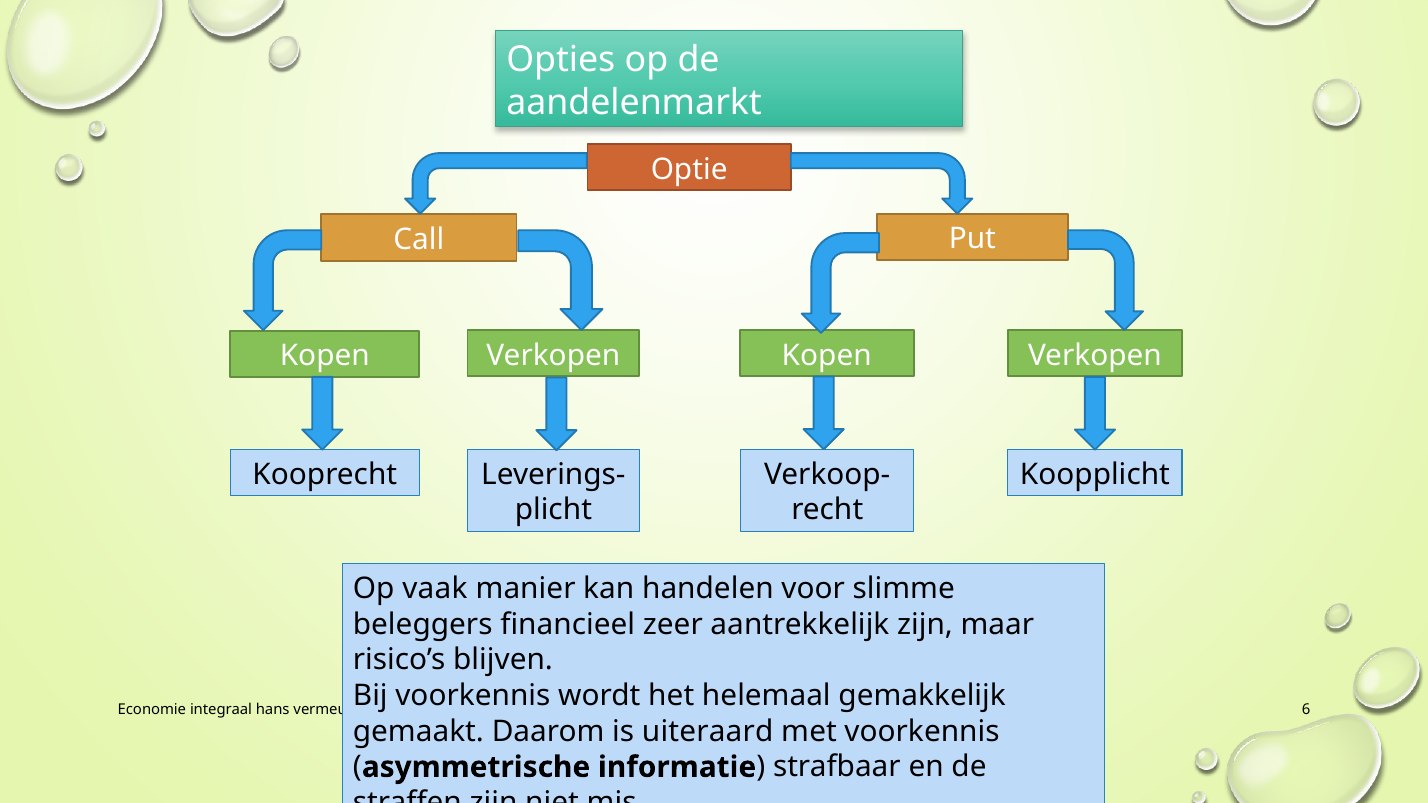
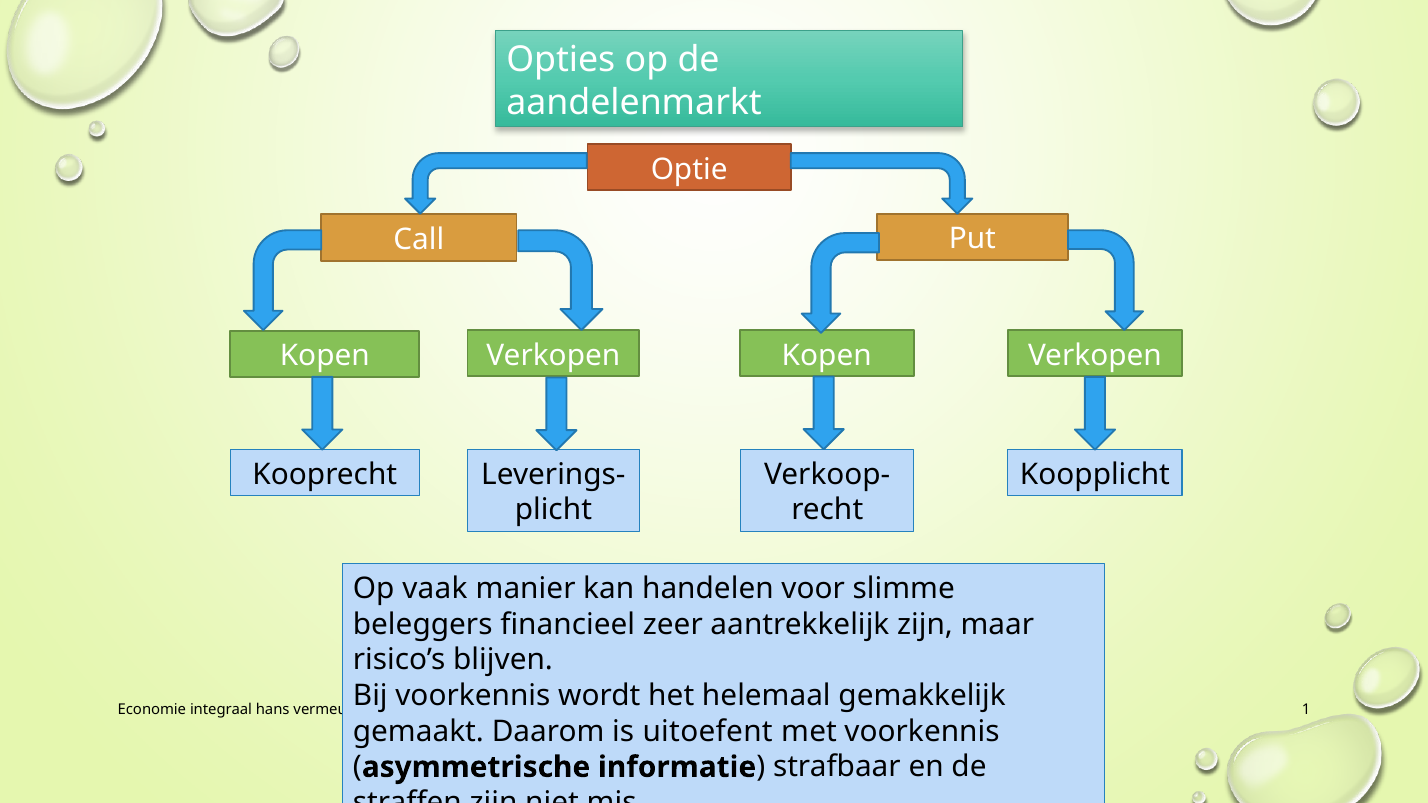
6: 6 -> 1 (1306, 710)
uiteraard: uiteraard -> uitoefent (708, 732)
